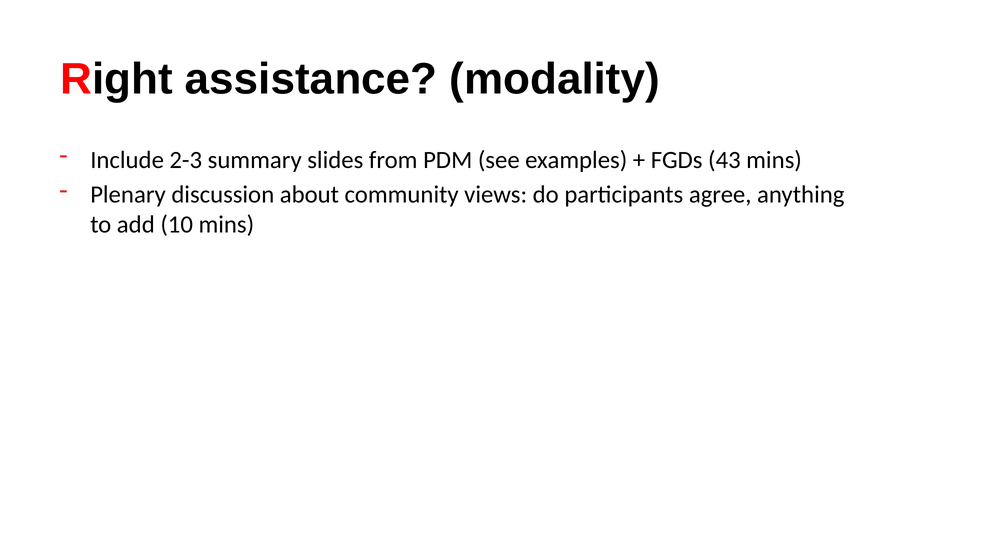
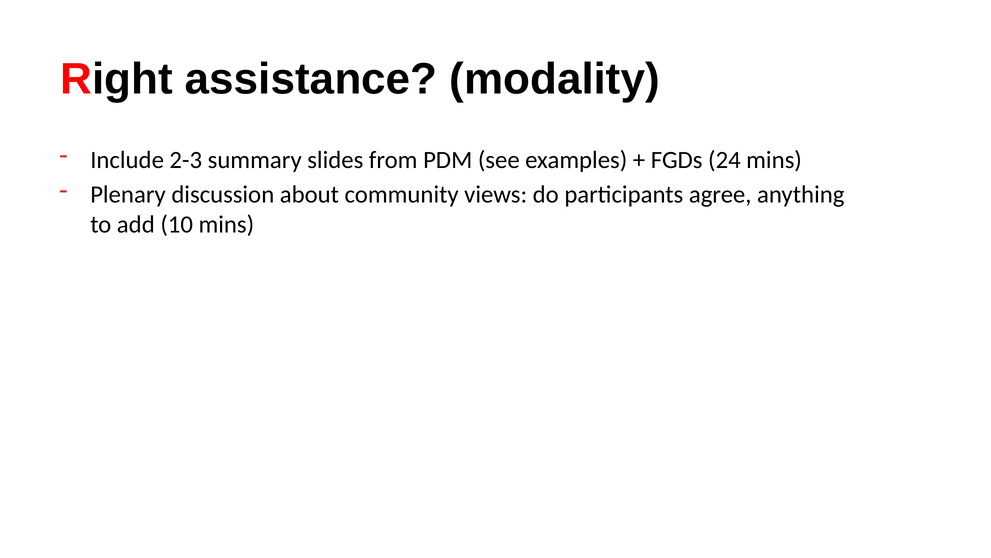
43: 43 -> 24 (724, 160)
